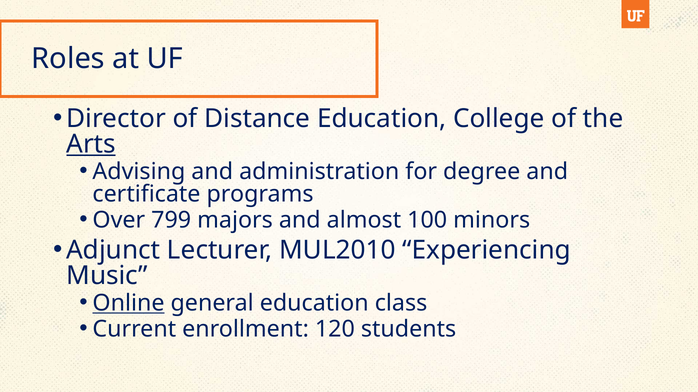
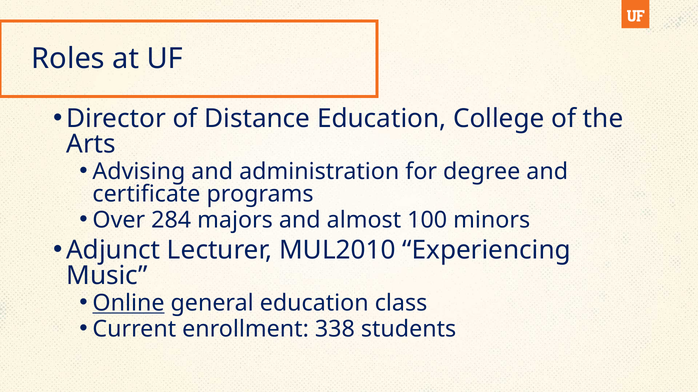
Arts underline: present -> none (91, 144)
799: 799 -> 284 (171, 220)
120: 120 -> 338 (335, 329)
